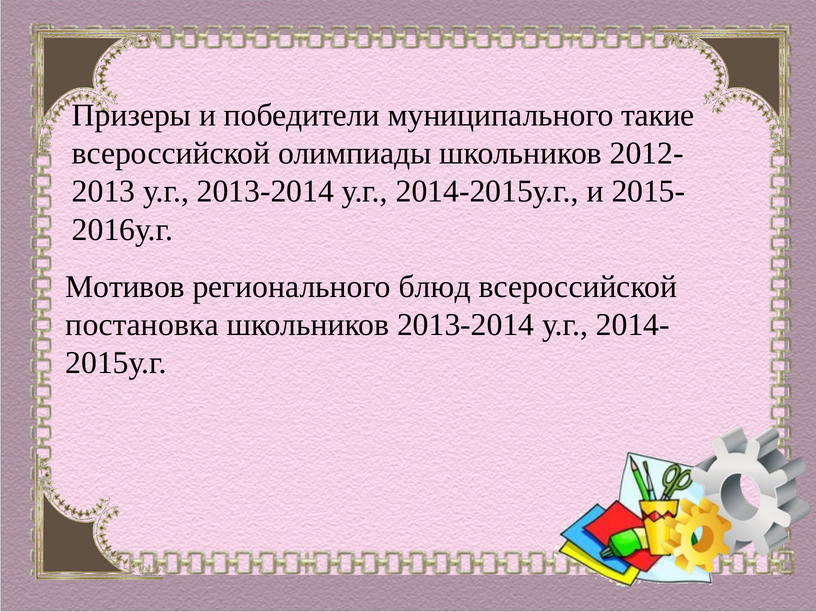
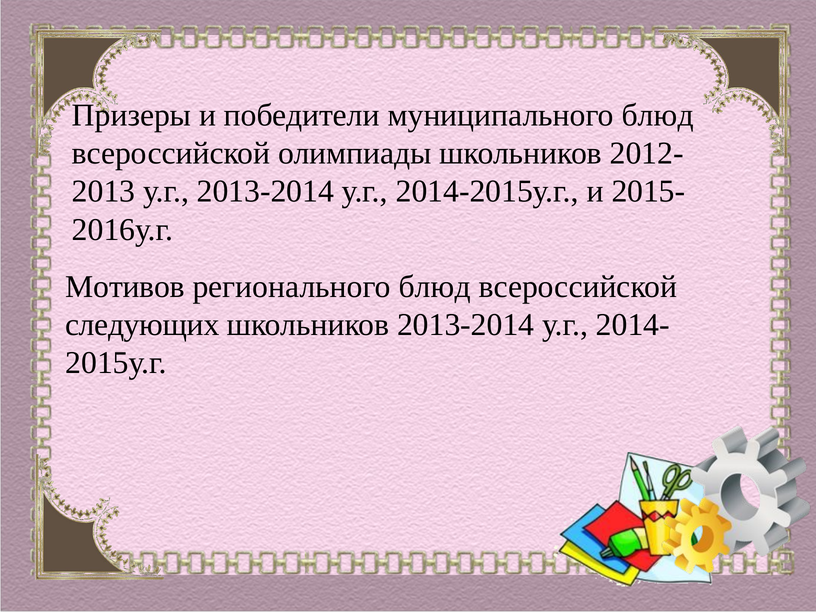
муниципального такие: такие -> блюд (658, 115)
постановка: постановка -> следующих (142, 325)
